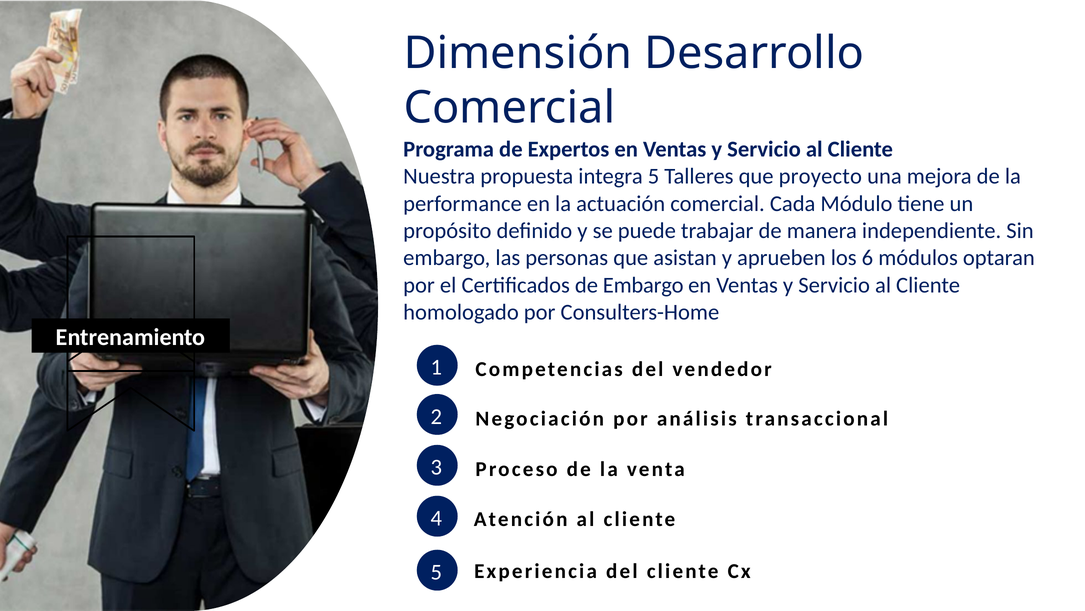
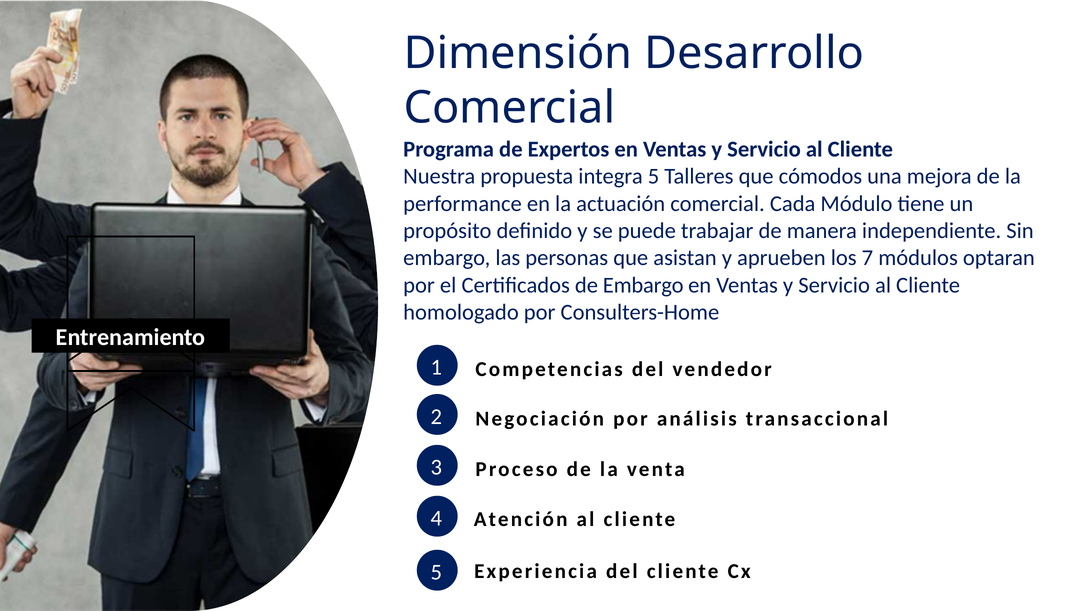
proyecto: proyecto -> cómodos (820, 176)
6: 6 -> 7 (867, 258)
